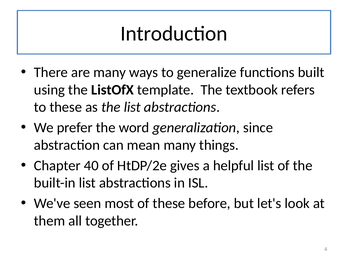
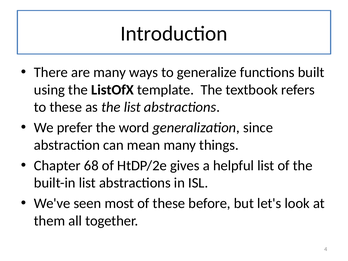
40: 40 -> 68 (91, 166)
